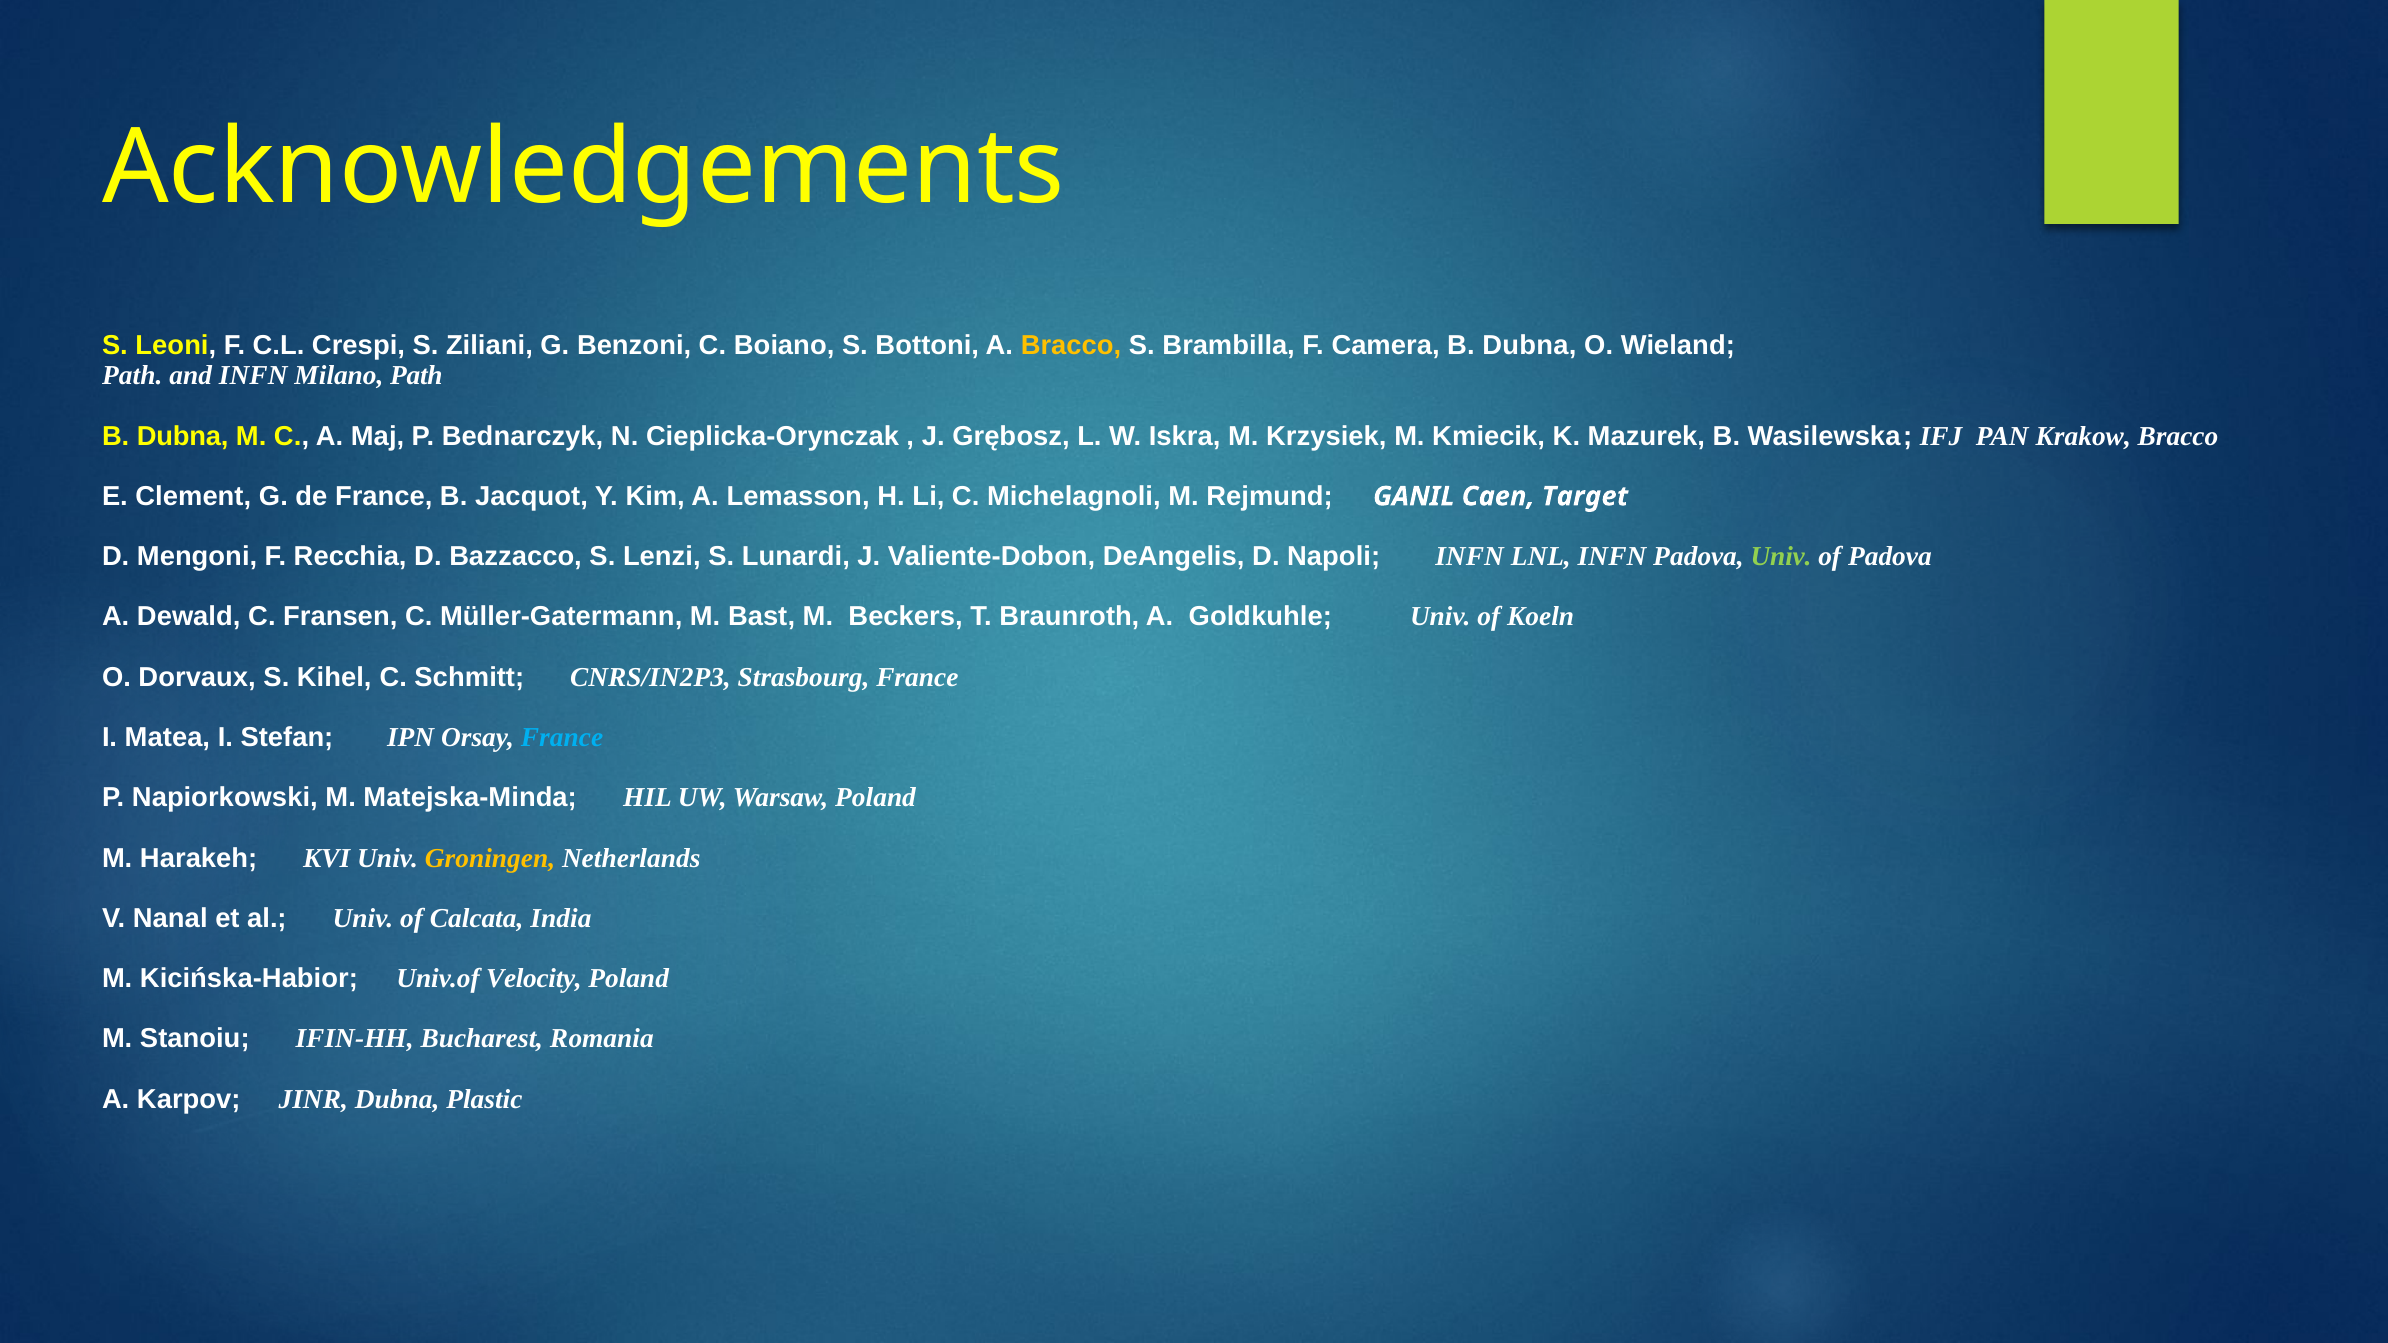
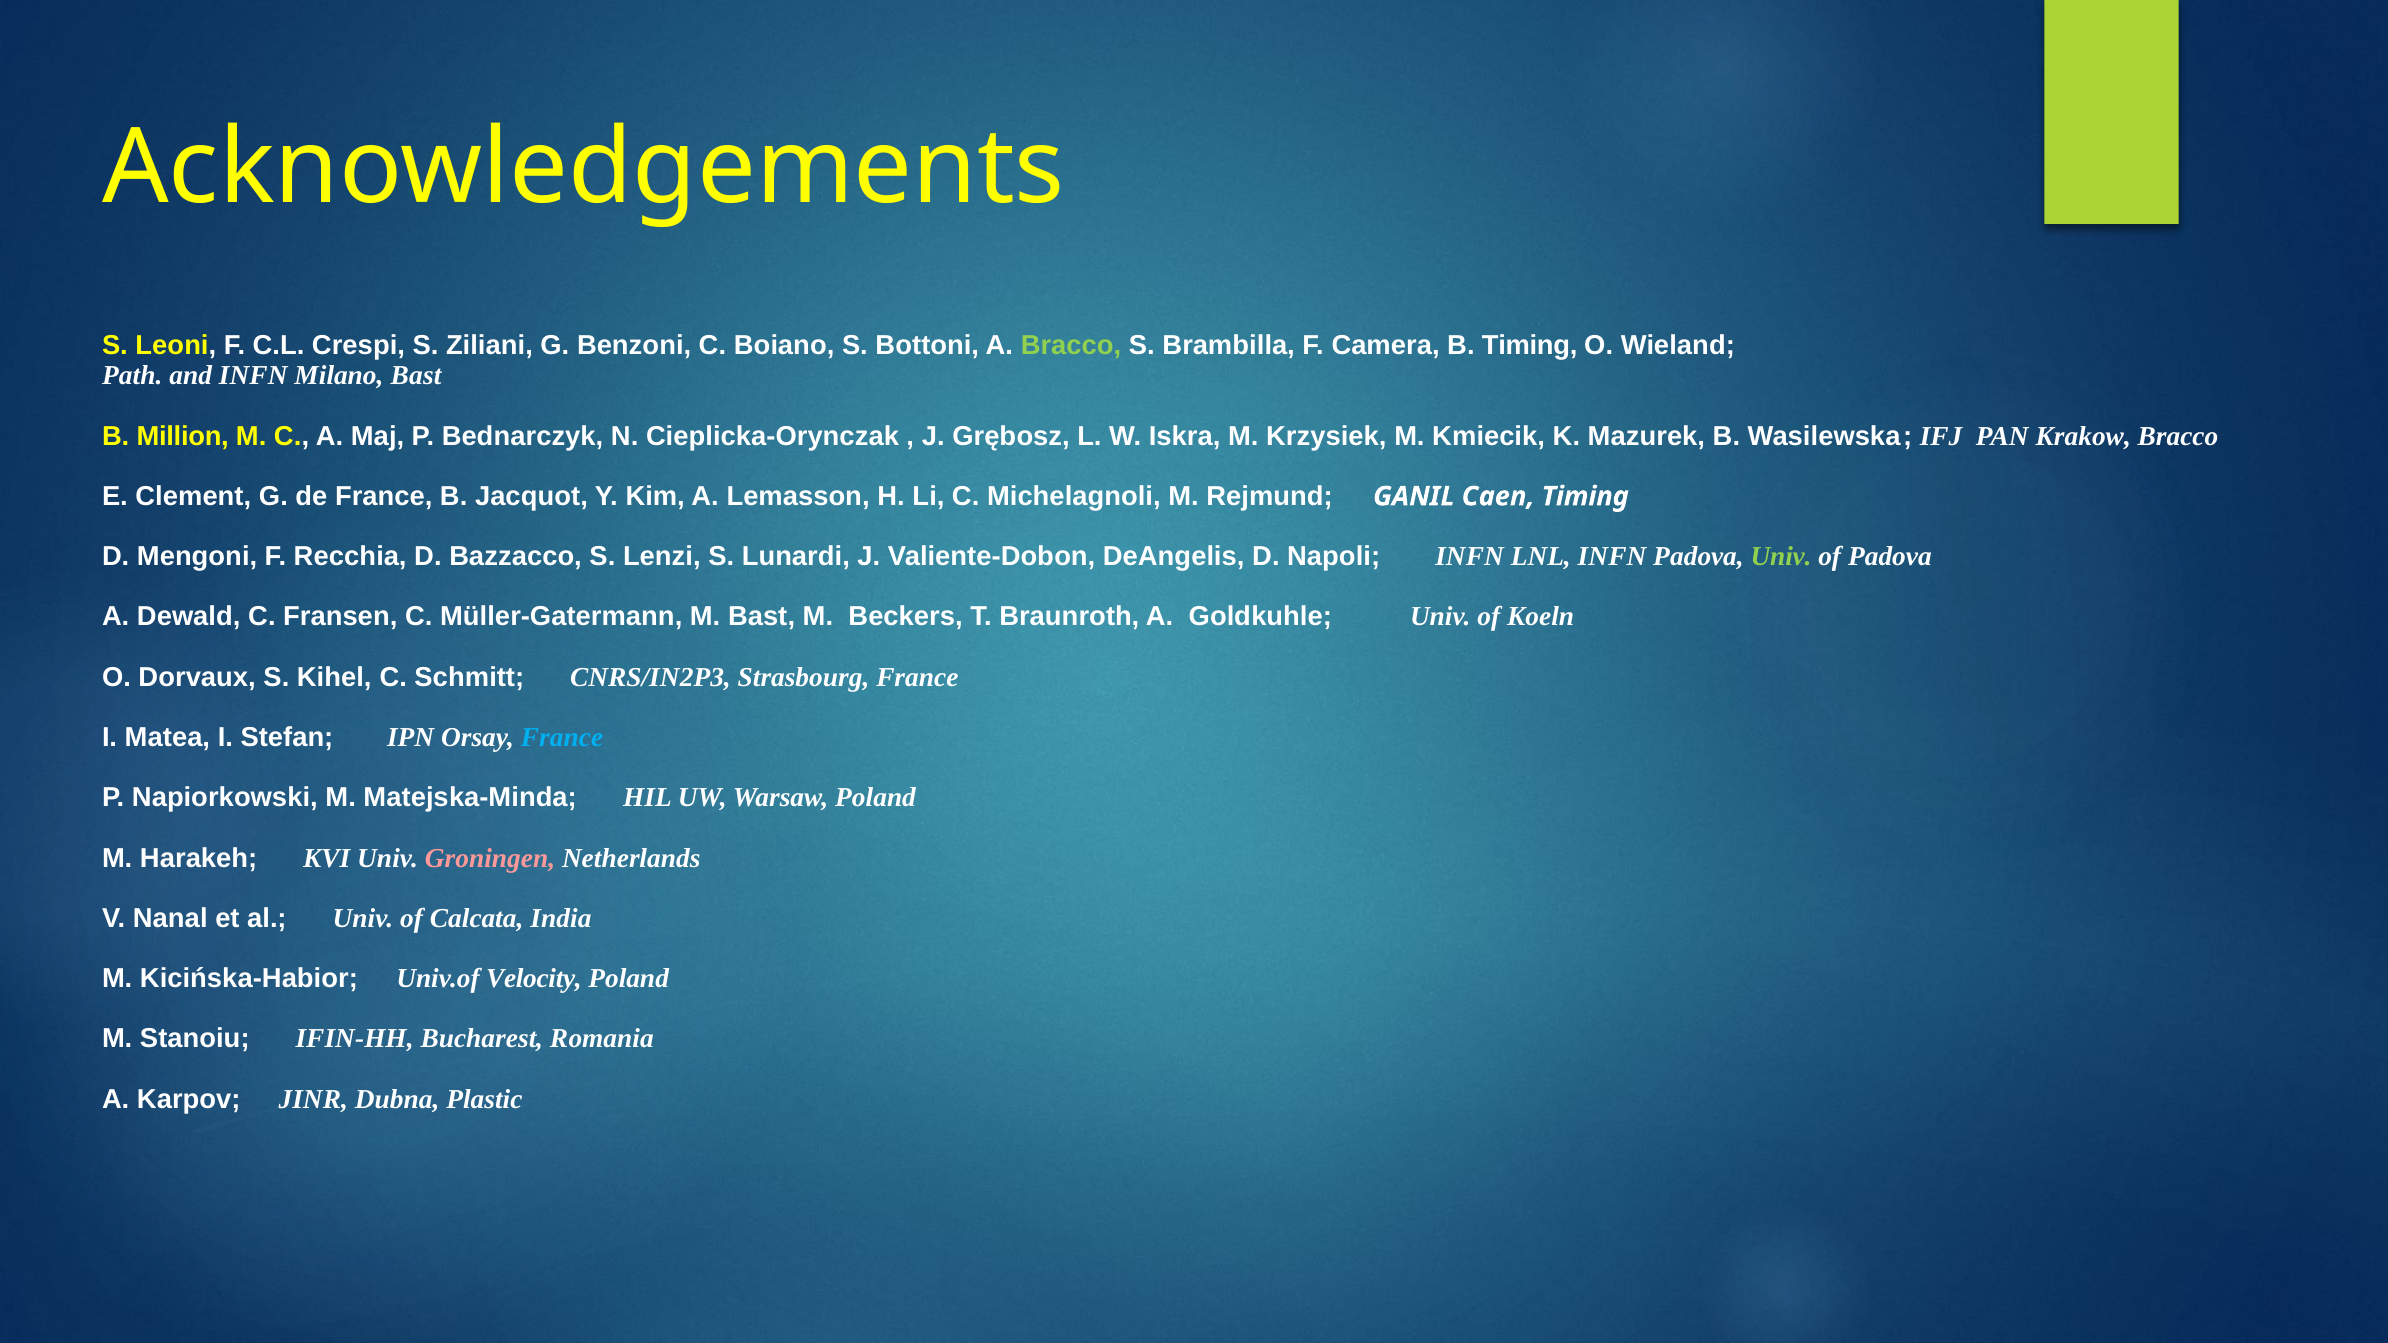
Bracco colour: yellow -> light green (1071, 346)
Camera B Dubna: Dubna -> Timing (1530, 346)
Milano Path: Path -> Bast (416, 376)
Dubna: Dubna -> Million (183, 436)
Caen Target: Target -> Timing (1585, 496)
Groningen colour: yellow -> pink (490, 858)
